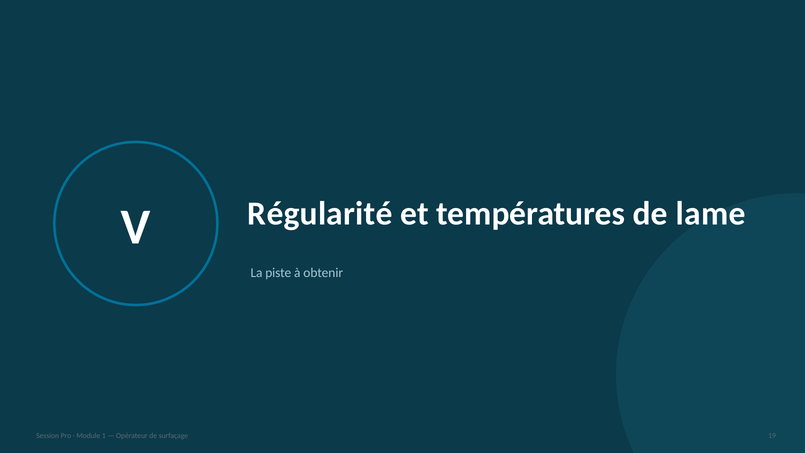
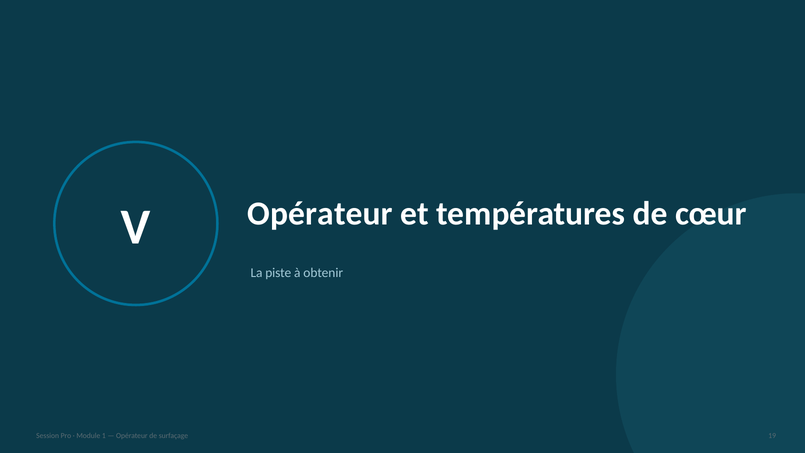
V Régularité: Régularité -> Opérateur (320, 214)
lame: lame -> cœur (711, 214)
